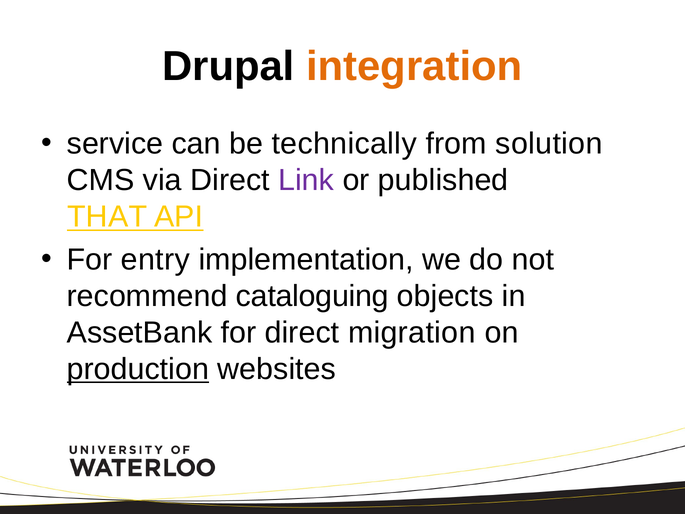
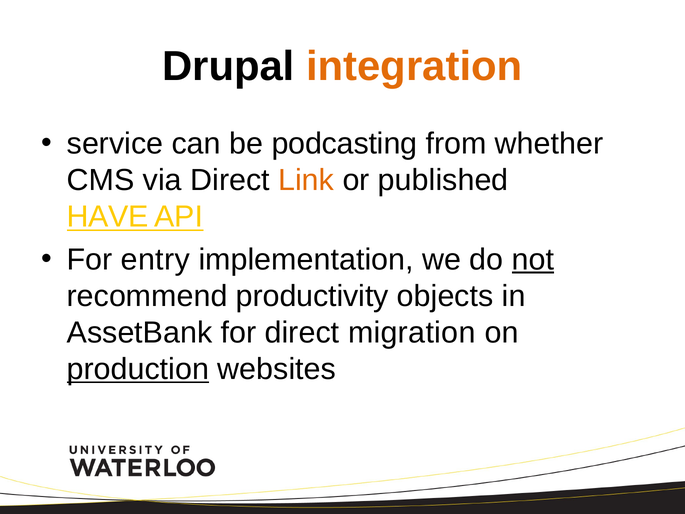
technically: technically -> podcasting (344, 144)
solution: solution -> whether (549, 144)
Link colour: purple -> orange (306, 180)
THAT: THAT -> HAVE (107, 217)
not underline: none -> present (533, 259)
cataloguing: cataloguing -> productivity (312, 296)
